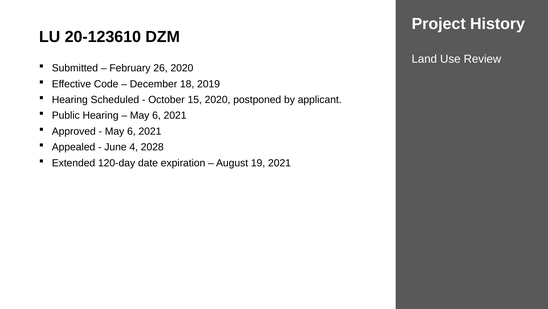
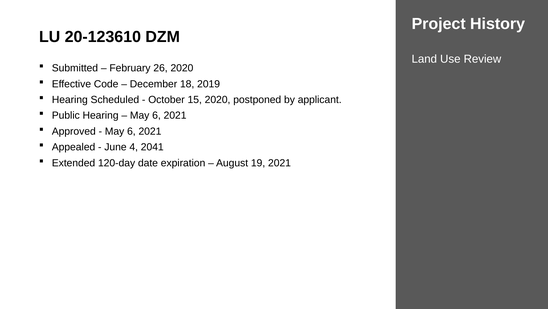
2028: 2028 -> 2041 (152, 147)
